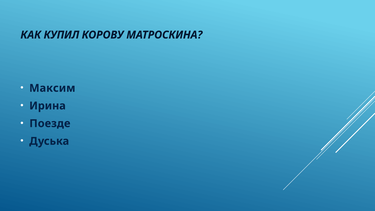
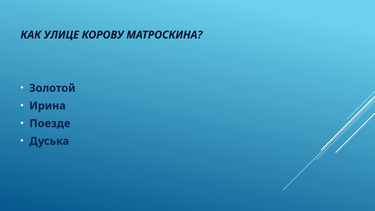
КУПИЛ: КУПИЛ -> УЛИЦЕ (61, 35)
Максим: Максим -> Золотой (52, 88)
